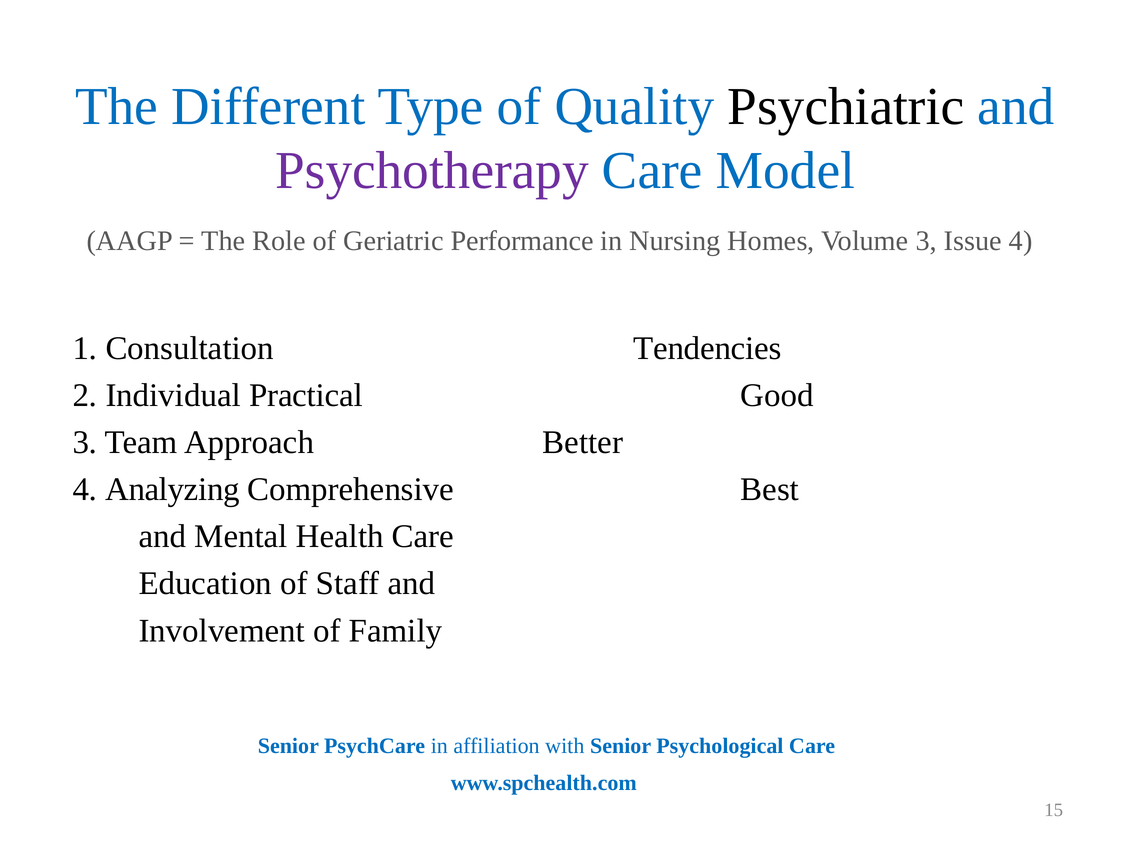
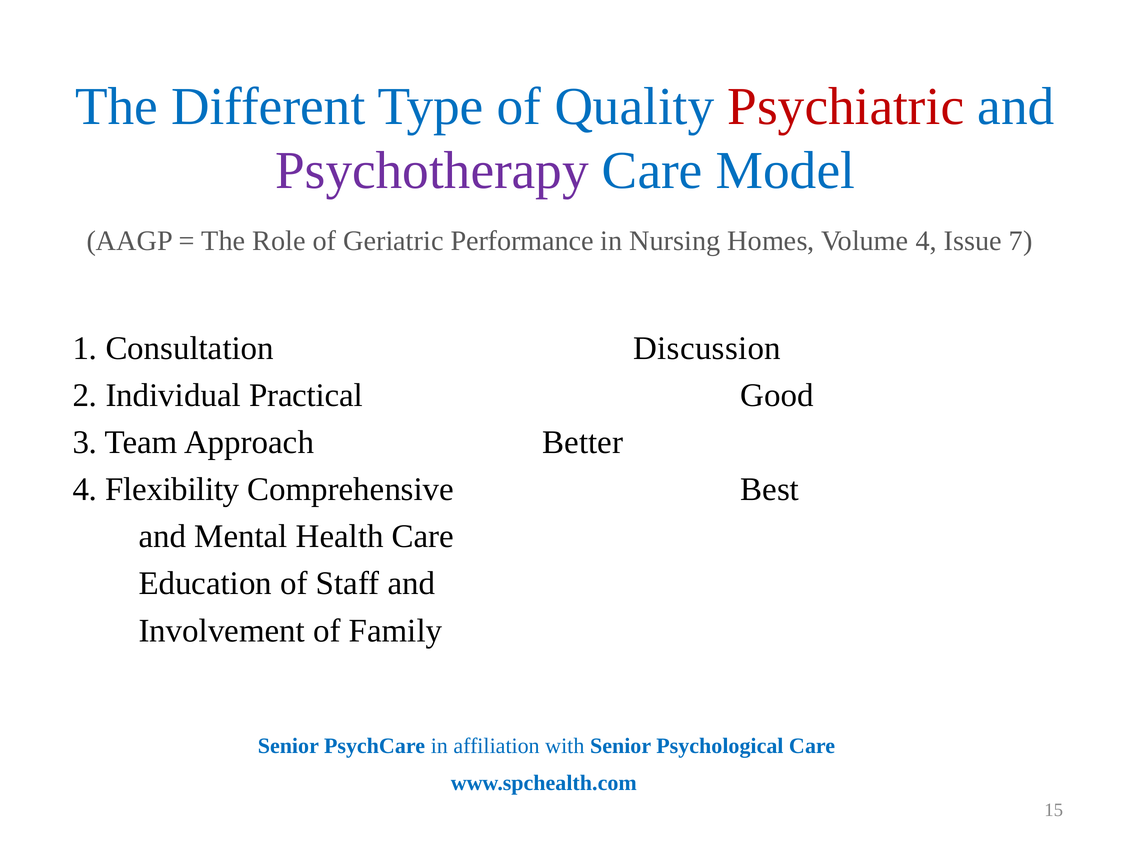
Psychiatric colour: black -> red (846, 106)
Volume 3: 3 -> 4 (926, 241)
Issue 4: 4 -> 7 (1021, 241)
Tendencies: Tendencies -> Discussion (707, 348)
Analyzing: Analyzing -> Flexibility (172, 490)
